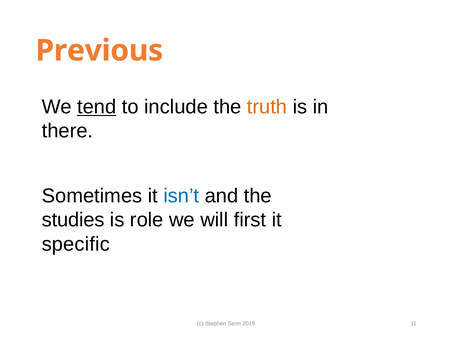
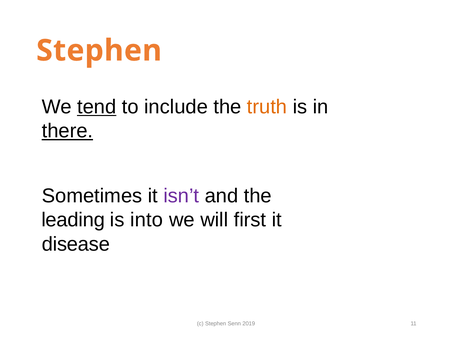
Previous: Previous -> Stephen (99, 51)
there underline: none -> present (67, 131)
isn’t colour: blue -> purple (181, 196)
studies: studies -> leading (73, 220)
role: role -> into (147, 220)
specific: specific -> disease (76, 244)
